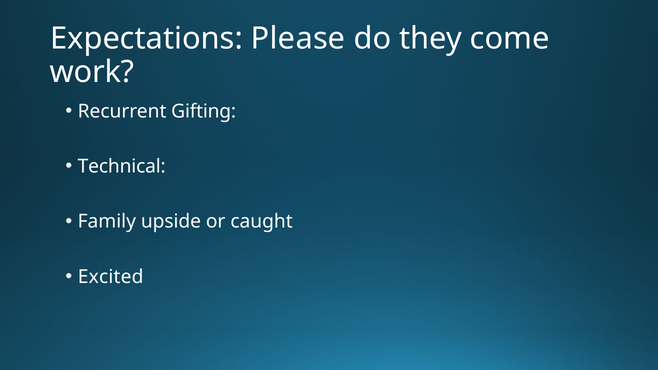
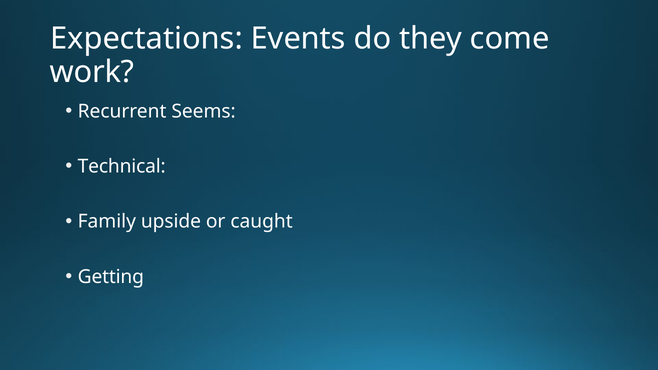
Please: Please -> Events (298, 39)
Gifting: Gifting -> Seems (204, 111)
Excited: Excited -> Getting (111, 277)
